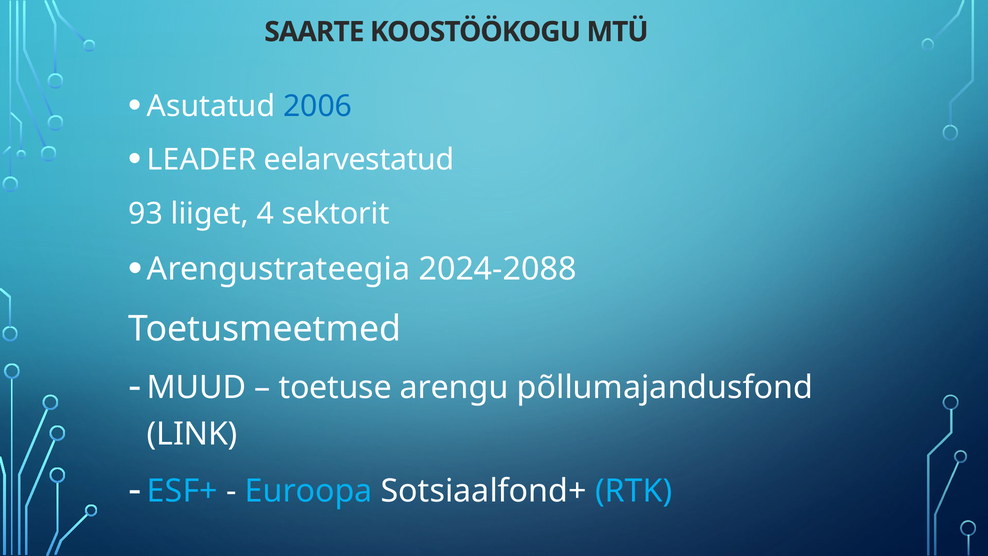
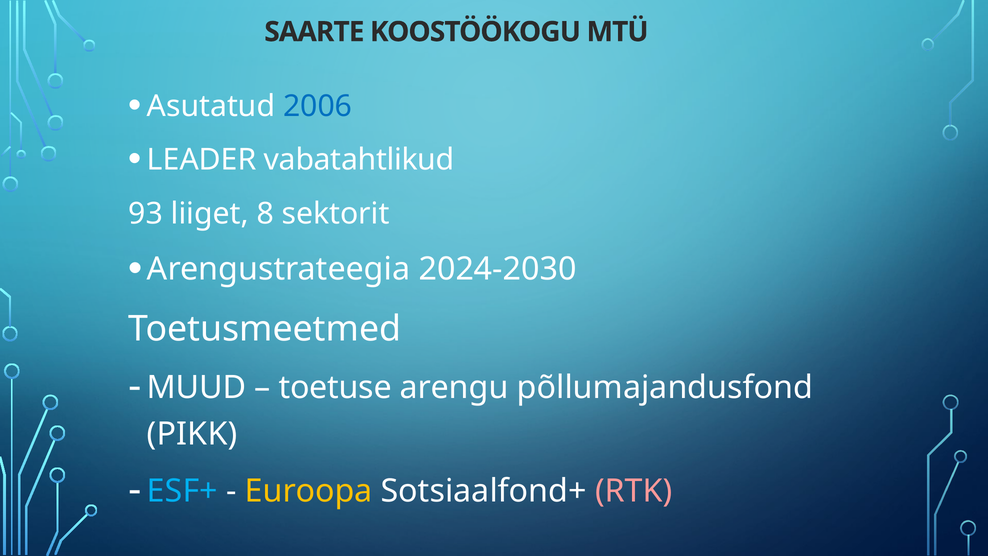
eelarvestatud: eelarvestatud -> vabatahtlikud (359, 160)
4: 4 -> 8 (265, 214)
2024-2088: 2024-2088 -> 2024-2030 (498, 269)
LINK: LINK -> PIKK (192, 434)
Euroopa colour: light blue -> yellow (309, 491)
RTK colour: light blue -> pink (634, 491)
